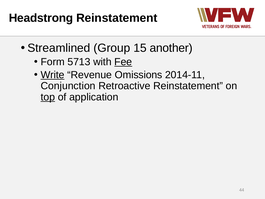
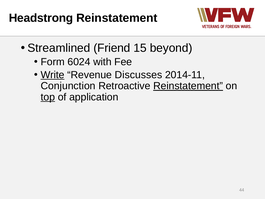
Group: Group -> Friend (112, 48)
another: another -> beyond (171, 48)
5713: 5713 -> 6024 (79, 62)
Fee underline: present -> none (123, 62)
Omissions: Omissions -> Discusses (138, 75)
Reinstatement underline: none -> present (188, 86)
